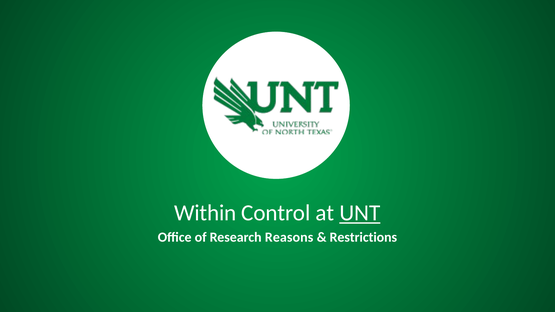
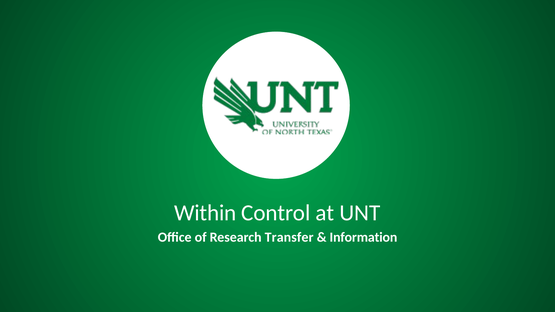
UNT underline: present -> none (360, 213)
Reasons: Reasons -> Transfer (289, 237)
Restrictions: Restrictions -> Information (363, 237)
